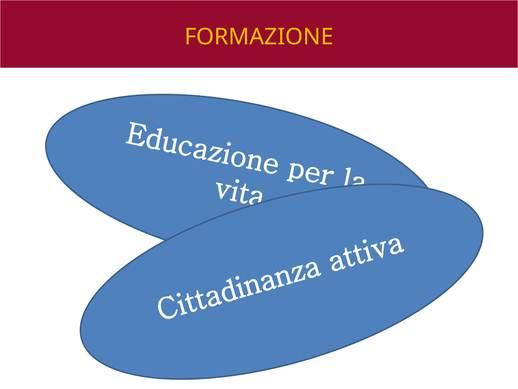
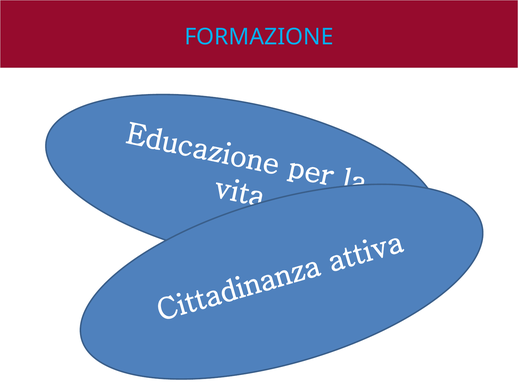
FORMAZIONE colour: yellow -> light blue (259, 37)
